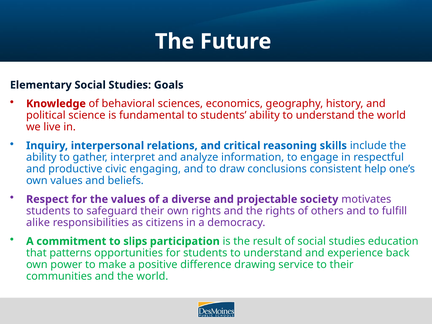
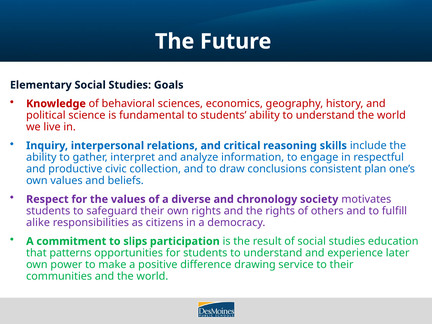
engaging: engaging -> collection (155, 169)
help: help -> plan (375, 169)
projectable: projectable -> chronology (267, 199)
back: back -> later (398, 253)
